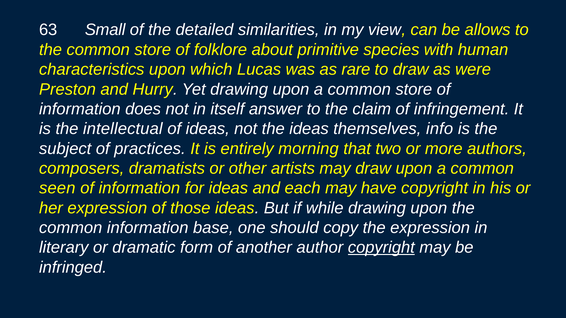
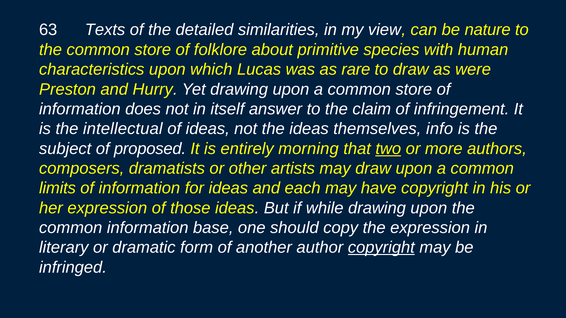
Small: Small -> Texts (105, 30)
allows: allows -> nature (488, 30)
practices: practices -> proposed (150, 149)
two underline: none -> present (388, 149)
seen: seen -> limits (57, 188)
